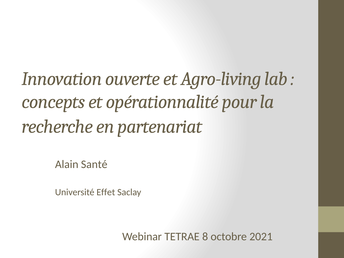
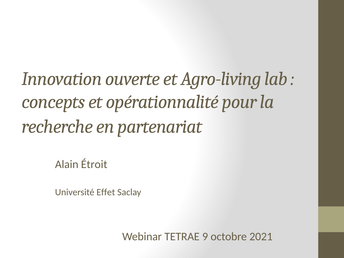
Santé: Santé -> Étroit (94, 164)
8: 8 -> 9 (205, 237)
